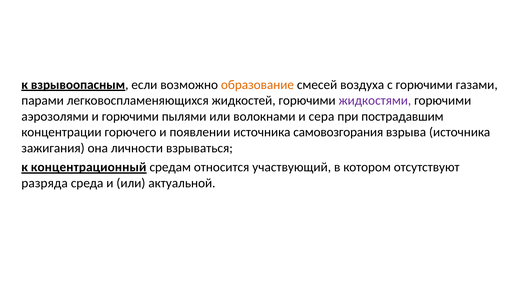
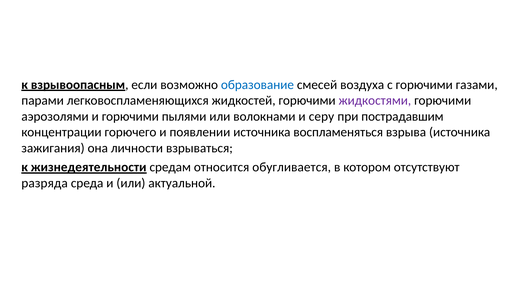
образование colour: orange -> blue (257, 85)
сера: сера -> серу (321, 116)
самовозгорания: самовозгорания -> воспламеняться (338, 132)
концентрационный: концентрационный -> жизнедеятельности (89, 167)
участвующий: участвующий -> обугливается (292, 167)
